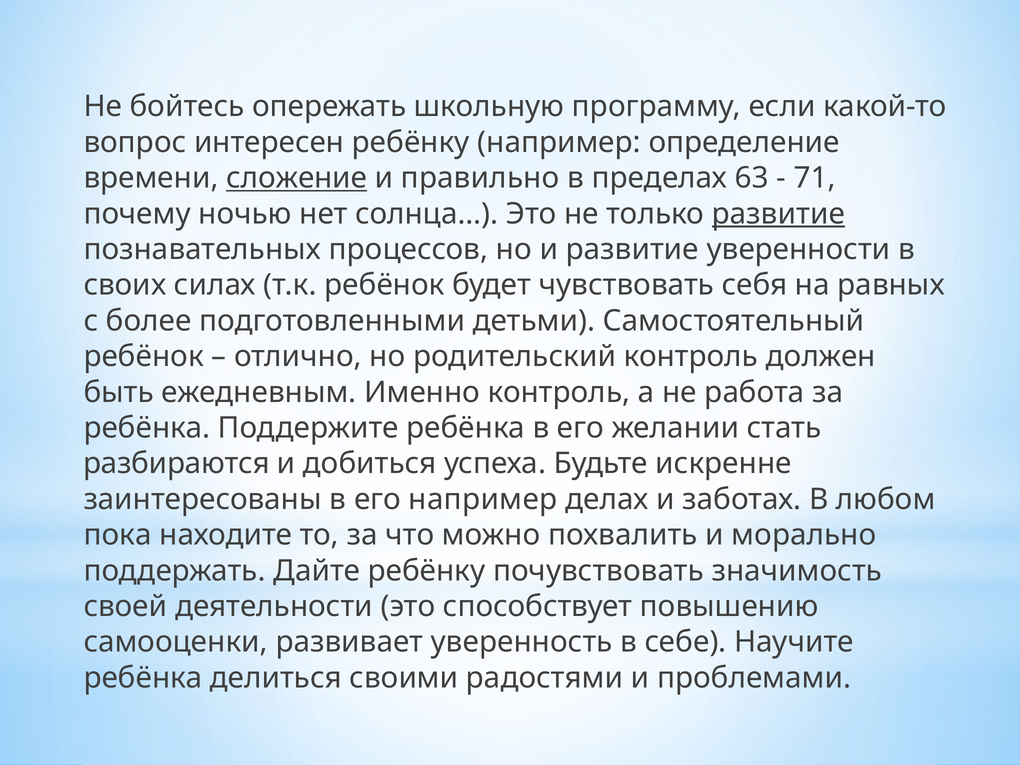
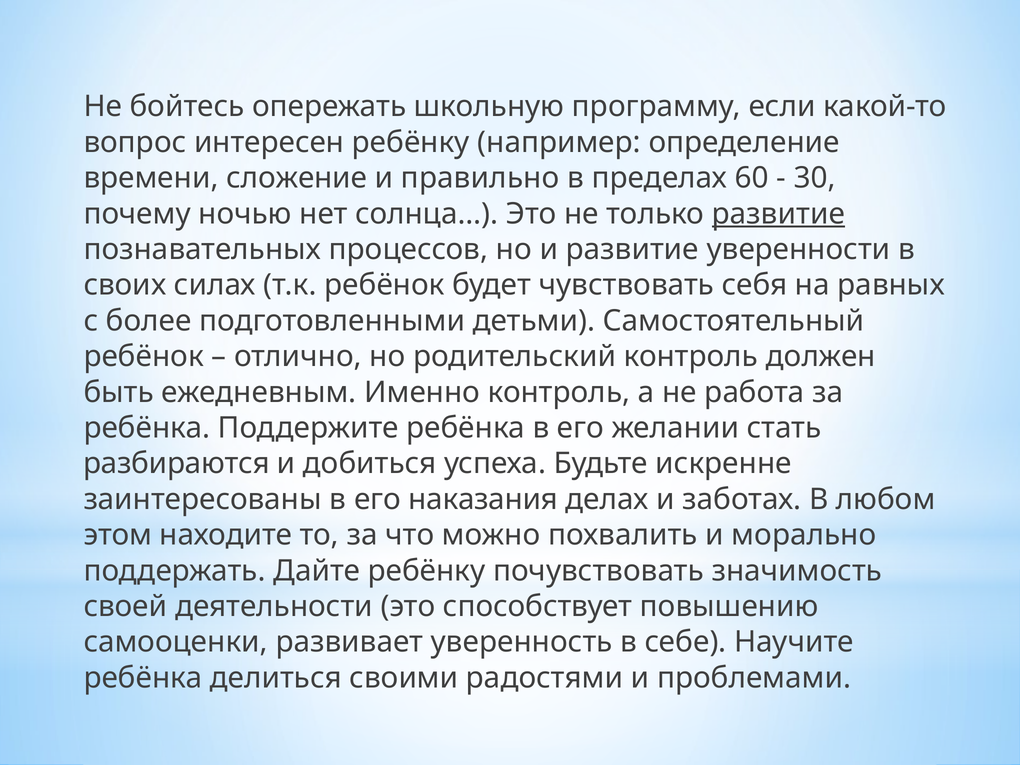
сложение underline: present -> none (297, 178)
63: 63 -> 60 (752, 178)
71: 71 -> 30 (815, 178)
его например: например -> наказания (483, 499)
пока: пока -> этом (118, 535)
